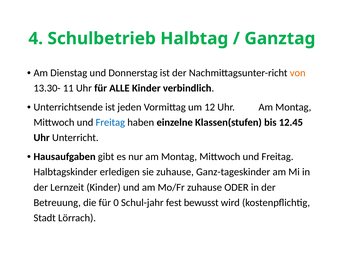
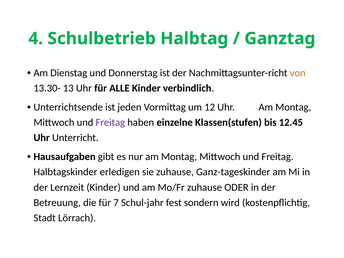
11: 11 -> 13 (68, 88)
Freitag colour: blue -> purple (110, 122)
0: 0 -> 7 (116, 203)
bewusst: bewusst -> sondern (201, 203)
